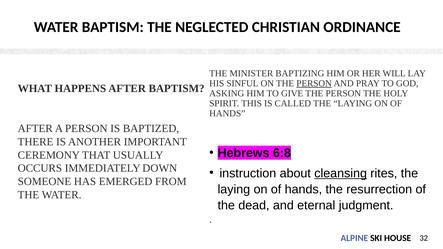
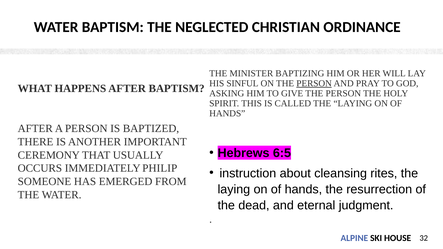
6:8: 6:8 -> 6:5 (282, 153)
DOWN: DOWN -> PHILIP (160, 168)
cleansing underline: present -> none (341, 173)
